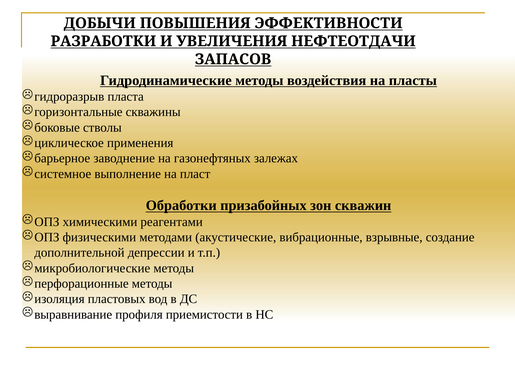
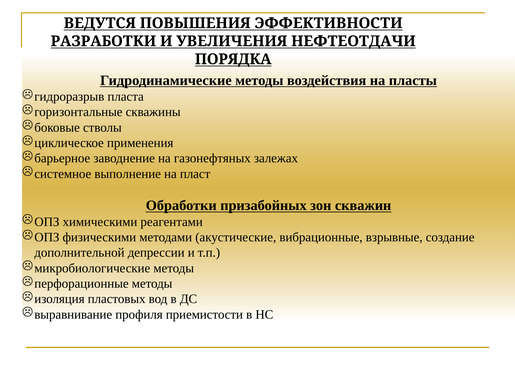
ДОБЫЧИ: ДОБЫЧИ -> ВЕДУТСЯ (100, 23)
ЗАПАСОВ: ЗАПАСОВ -> ПОРЯДКА (233, 59)
